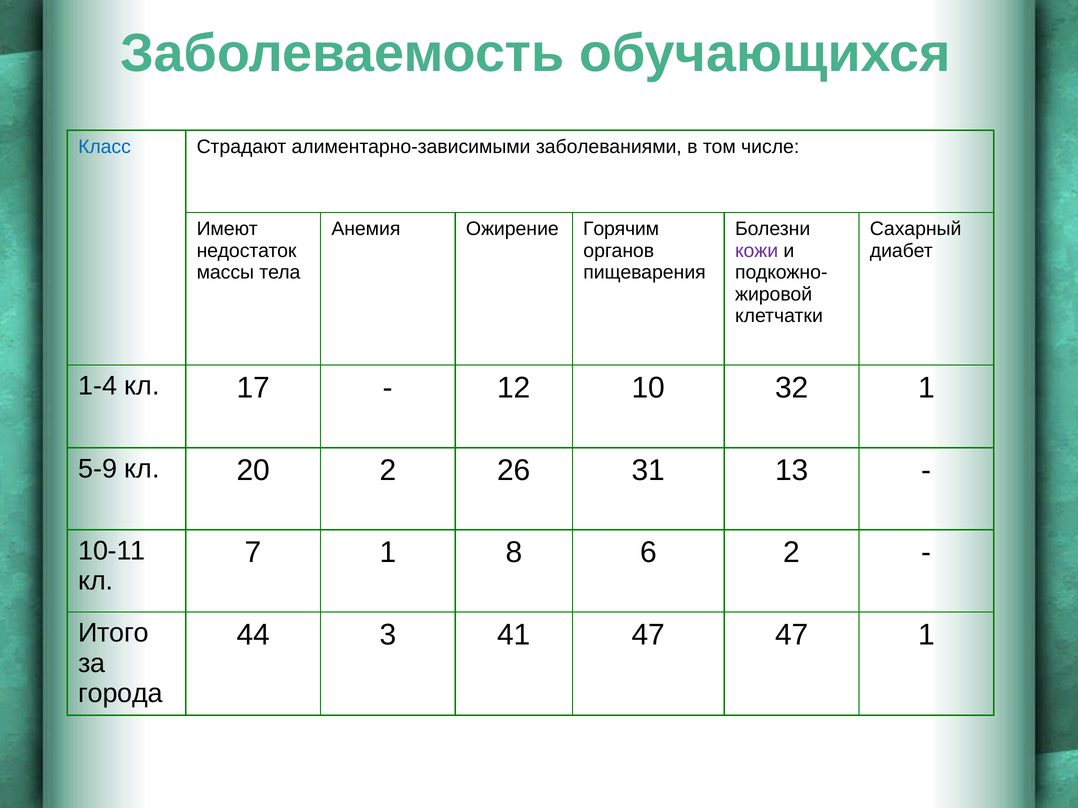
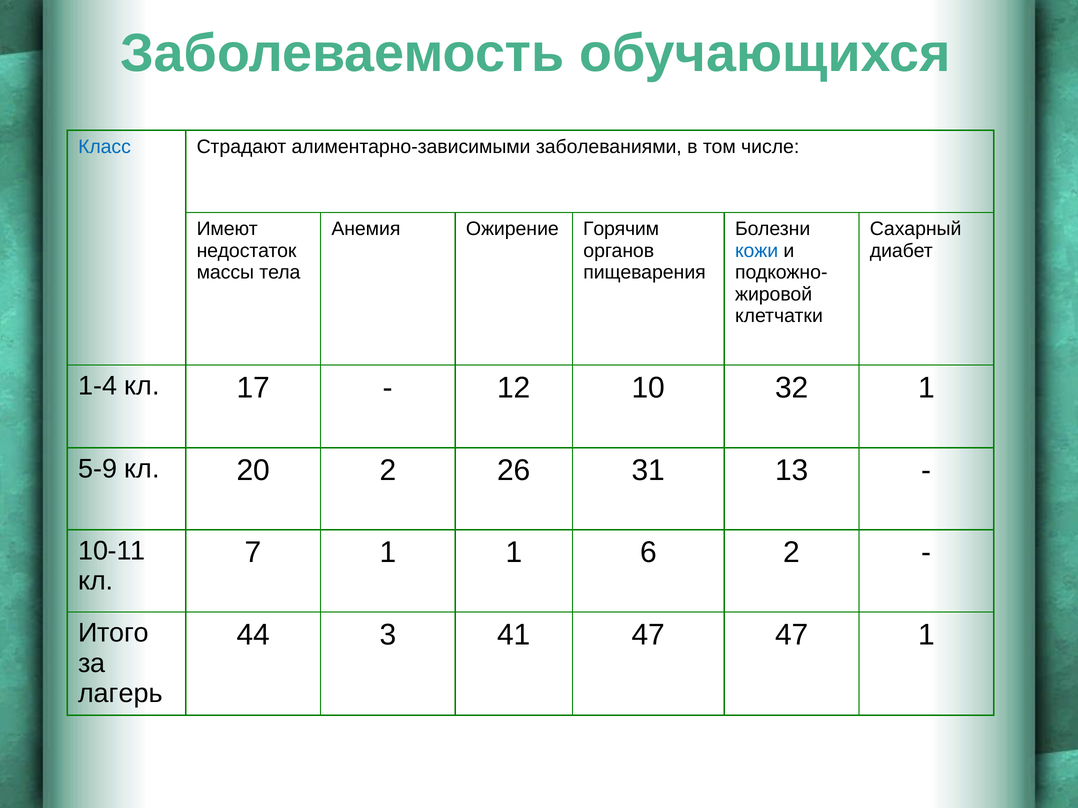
кожи colour: purple -> blue (757, 251)
1 8: 8 -> 1 (514, 553)
города: города -> лагерь (120, 694)
